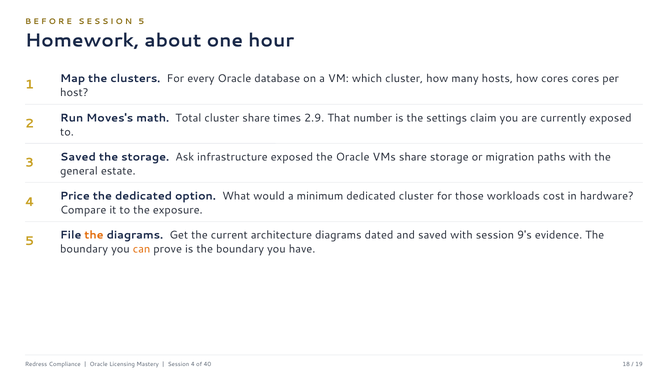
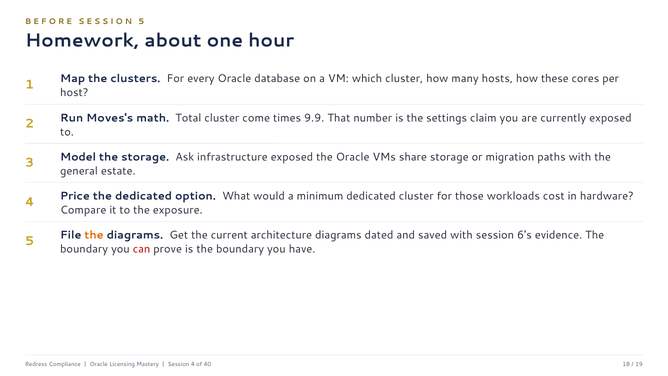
how cores: cores -> these (555, 79)
cluster share: share -> come (256, 118)
2.9: 2.9 -> 9.9 (314, 118)
3 Saved: Saved -> Model (78, 157)
9's: 9's -> 6's (524, 235)
can colour: orange -> red (142, 249)
